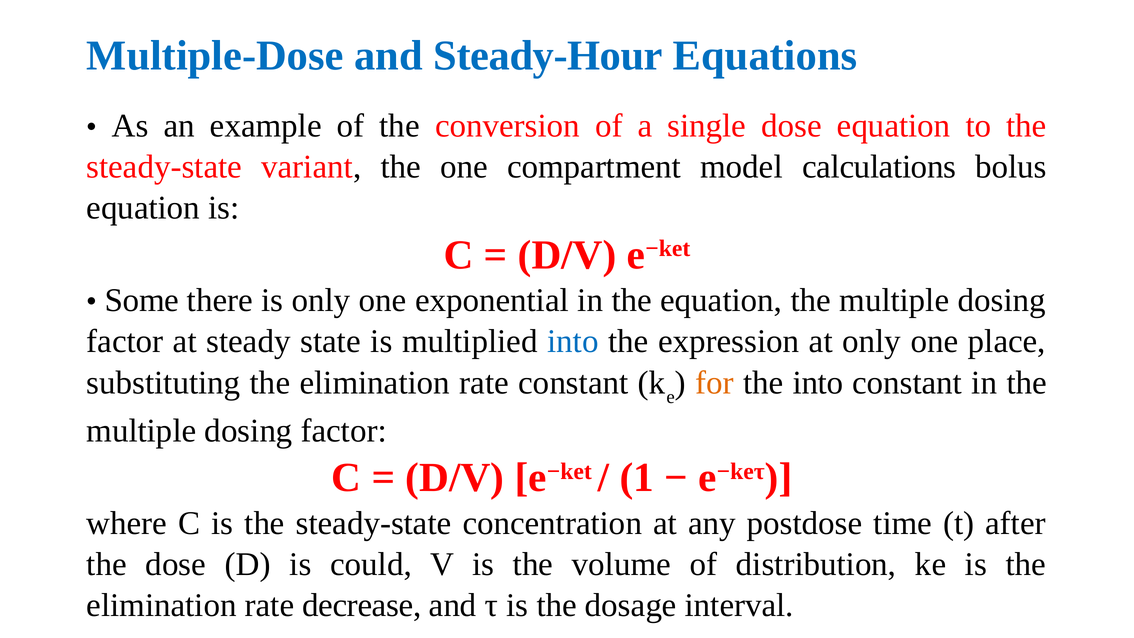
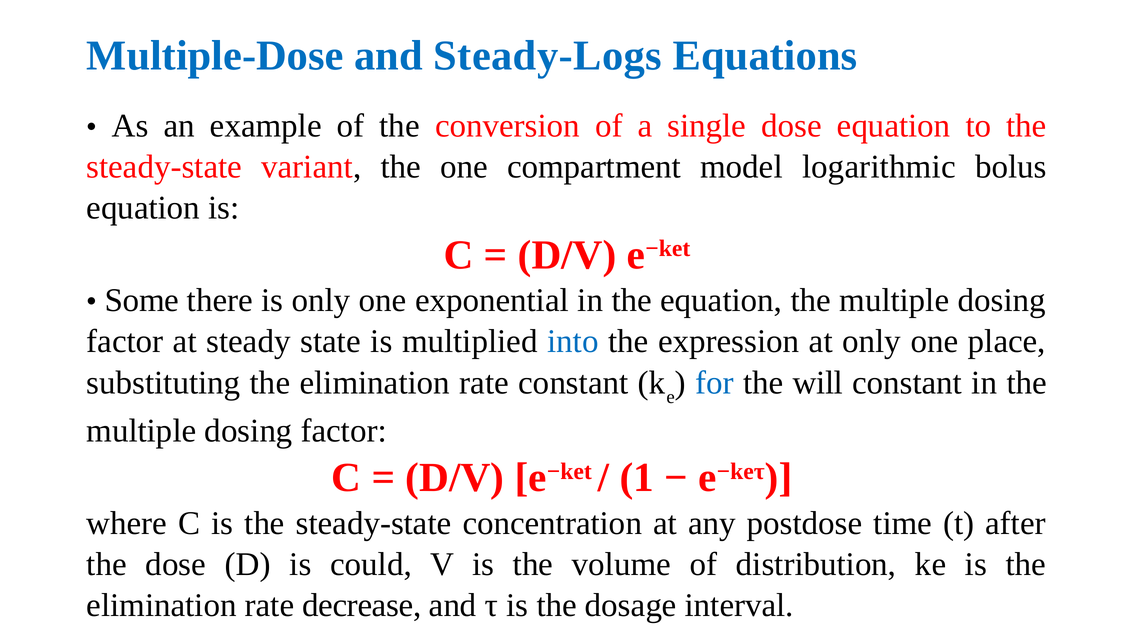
Steady-Hour: Steady-Hour -> Steady-Logs (548, 56)
calculations: calculations -> logarithmic (879, 167)
for colour: orange -> blue (714, 383)
the into: into -> will (818, 383)
